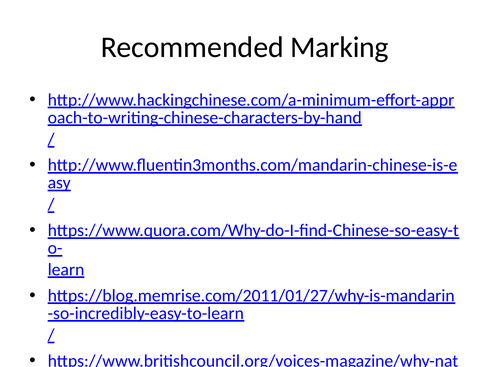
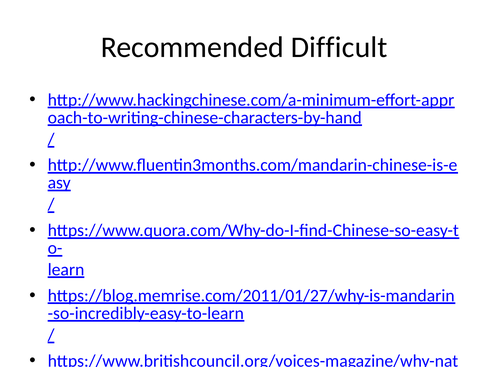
Marking: Marking -> Difficult (339, 47)
